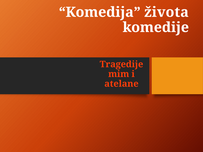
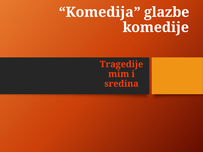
života: života -> glazbe (167, 12)
atelane: atelane -> sredina (122, 84)
